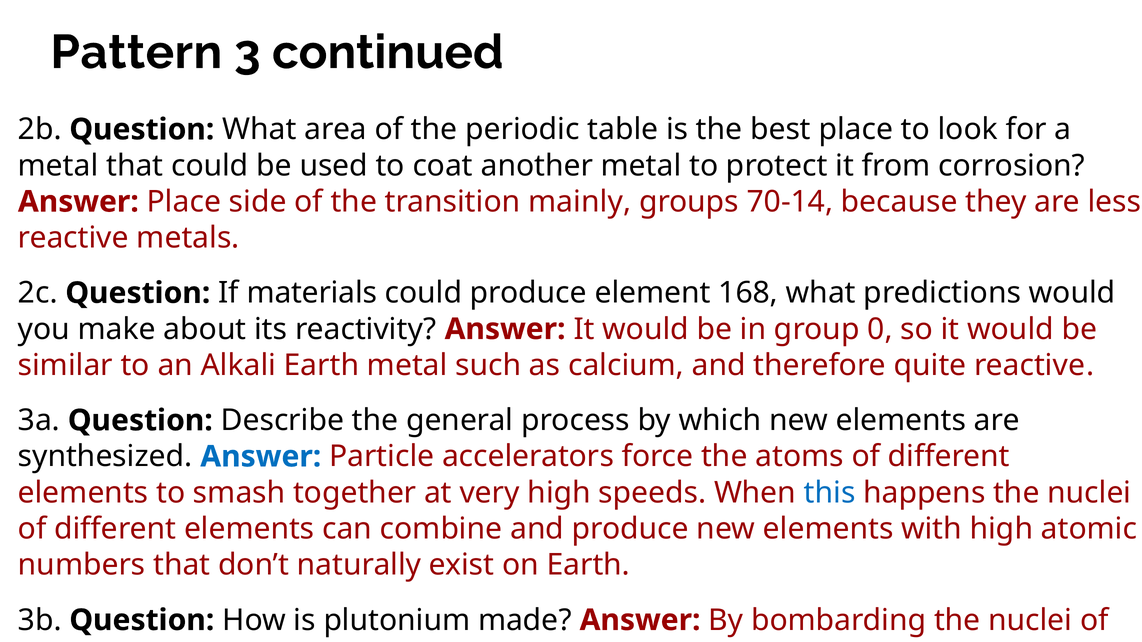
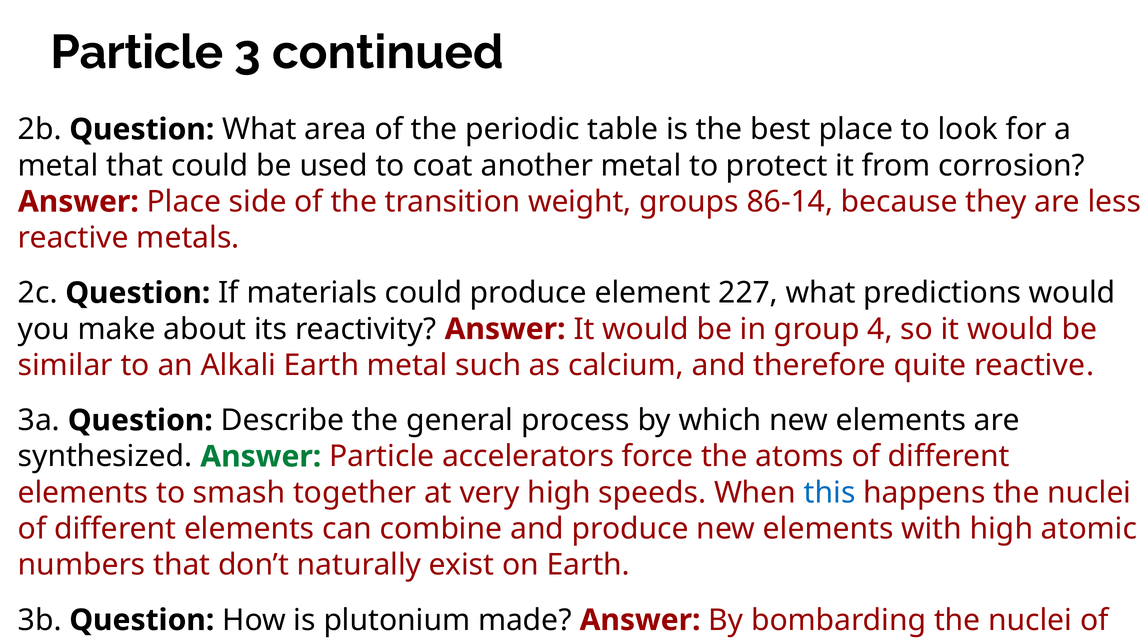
Pattern: Pattern -> Particle (137, 52)
mainly: mainly -> weight (580, 202)
70-14: 70-14 -> 86-14 (790, 202)
168: 168 -> 227 (748, 293)
0: 0 -> 4 (880, 329)
Answer colour: blue -> green (261, 457)
